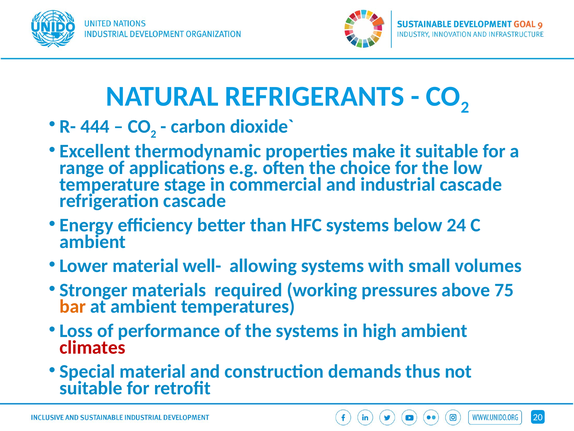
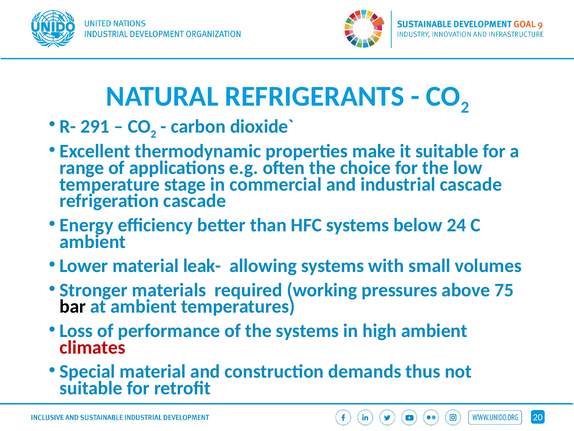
444: 444 -> 291 (95, 126)
well-: well- -> leak- (202, 266)
bar colour: orange -> black (73, 306)
